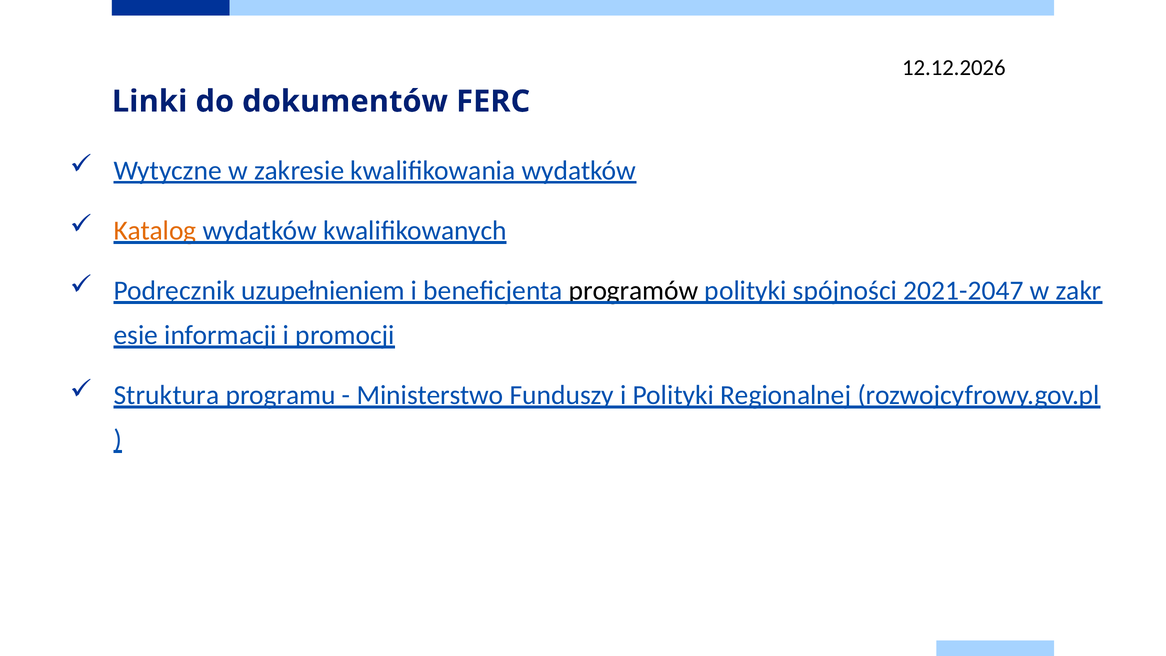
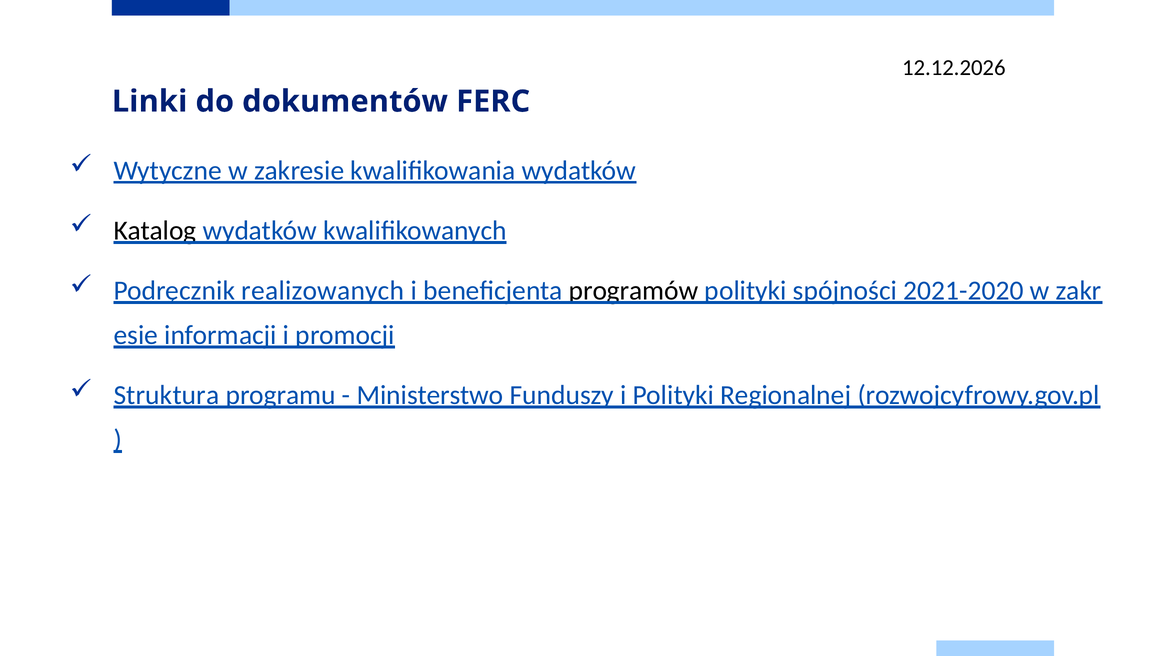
Katalog colour: orange -> black (155, 231)
uzupełnieniem: uzupełnieniem -> realizowanych (323, 291)
2021-2047: 2021-2047 -> 2021-2020 (963, 291)
